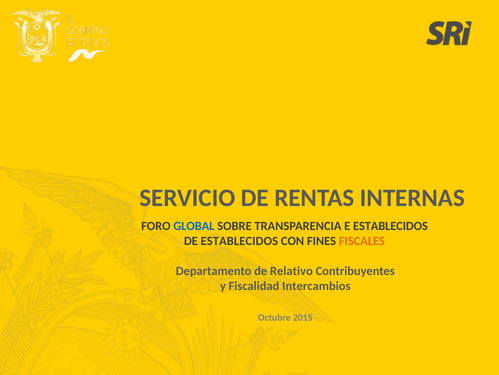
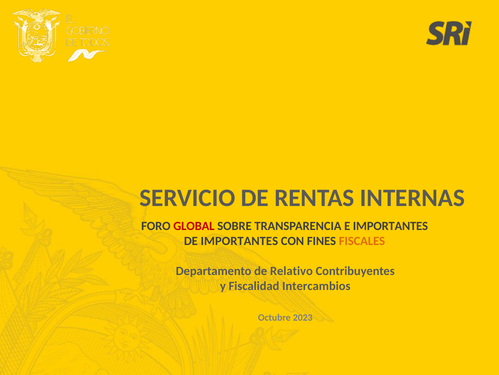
GLOBAL colour: blue -> red (194, 225)
E ESTABLECIDOS: ESTABLECIDOS -> IMPORTANTES (390, 225)
DE ESTABLECIDOS: ESTABLECIDOS -> IMPORTANTES (239, 240)
2015: 2015 -> 2023 (303, 317)
